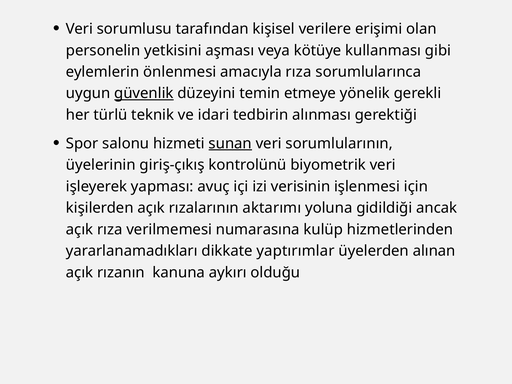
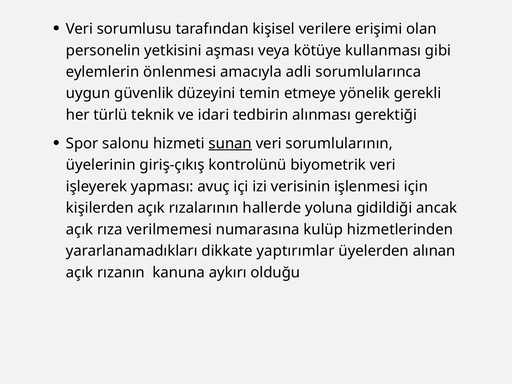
amacıyla rıza: rıza -> adli (299, 72)
güvenlik underline: present -> none (144, 93)
aktarımı: aktarımı -> hallerde (272, 208)
